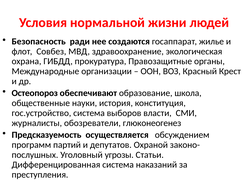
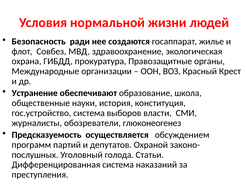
Остеопороз: Остеопороз -> Устранение (35, 93)
угрозы: угрозы -> голода (119, 155)
